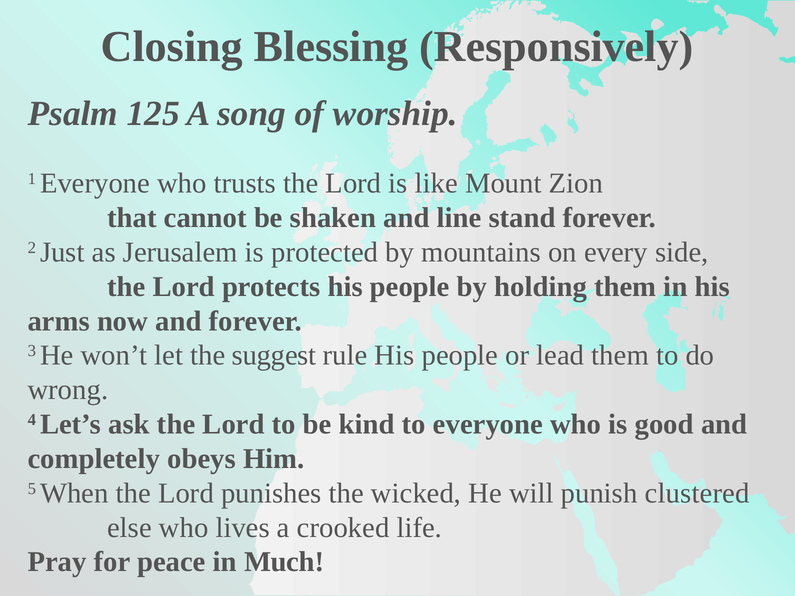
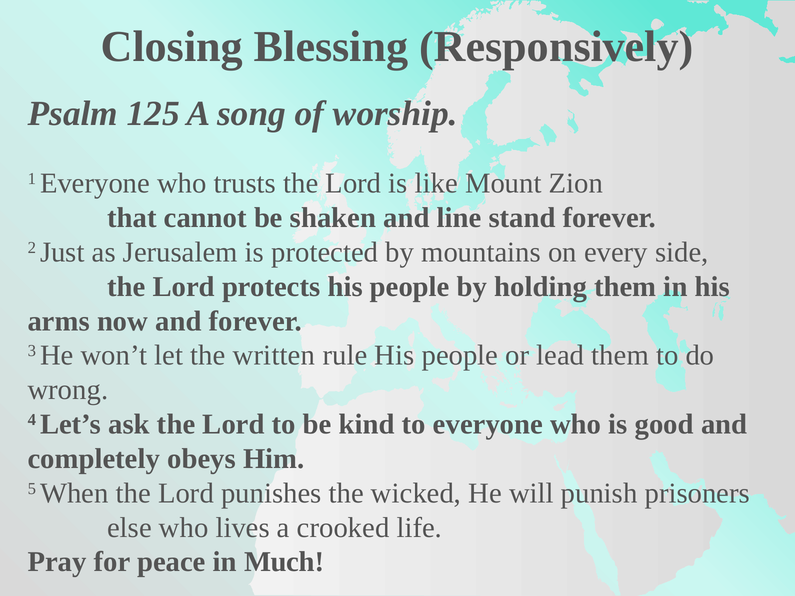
suggest: suggest -> written (274, 356)
clustered: clustered -> prisoners (697, 493)
